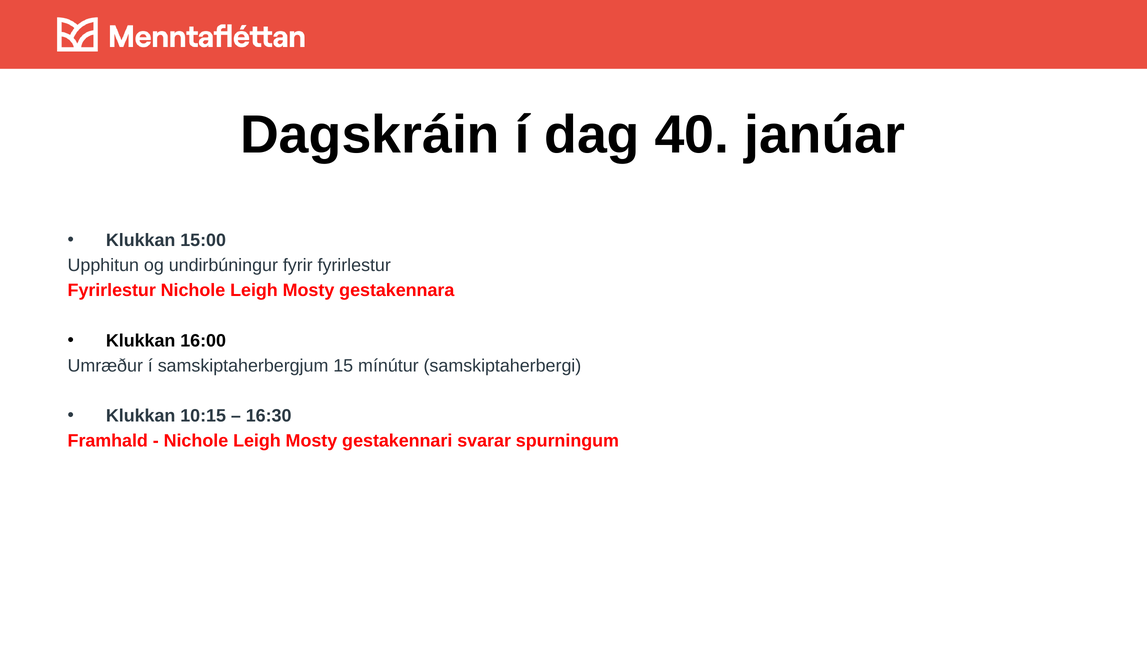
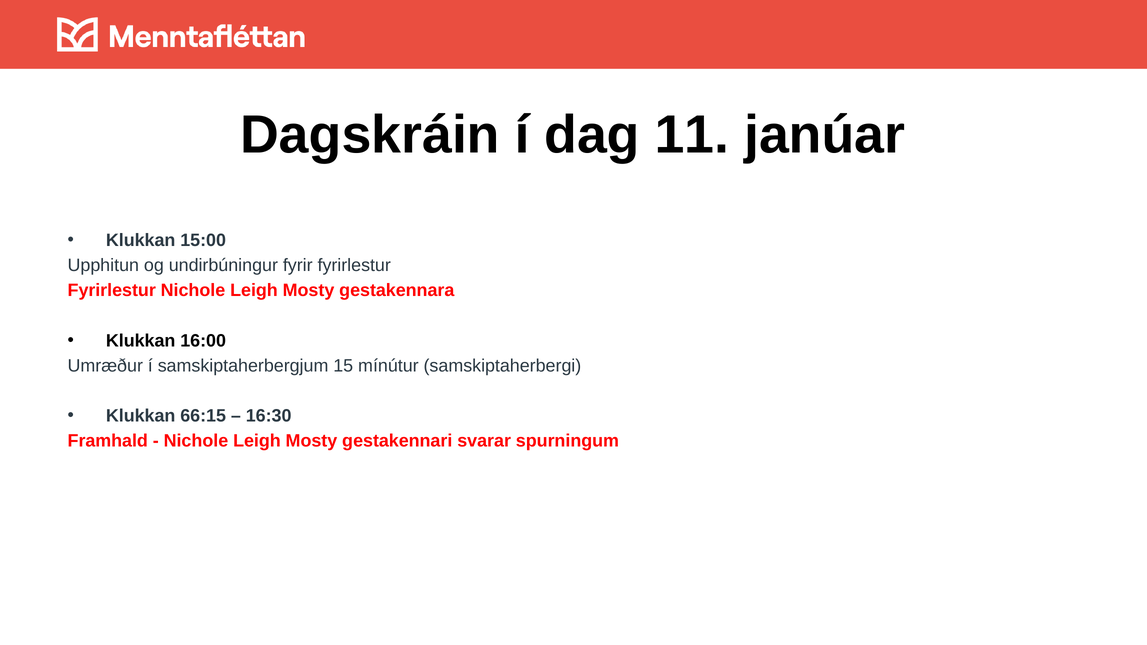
40: 40 -> 11 (692, 135)
10:15: 10:15 -> 66:15 (203, 416)
